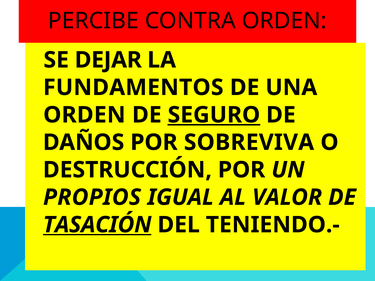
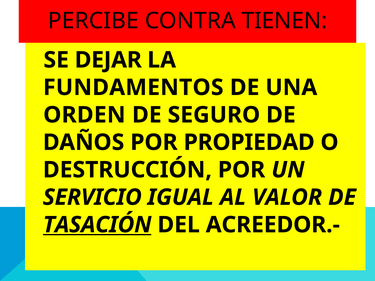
CONTRA ORDEN: ORDEN -> TIENEN (284, 21)
SEGURO underline: present -> none (214, 115)
SOBREVIVA: SOBREVIVA -> PROPIEDAD (249, 142)
PROPIOS: PROPIOS -> SERVICIO (92, 197)
TENIENDO.-: TENIENDO.- -> ACREEDOR.- (273, 225)
